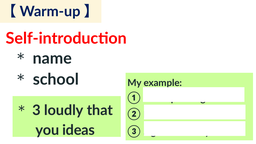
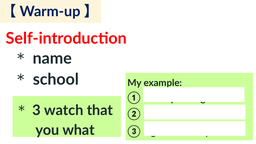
loudly: loudly -> watch (64, 110)
ideas: ideas -> what (79, 130)
